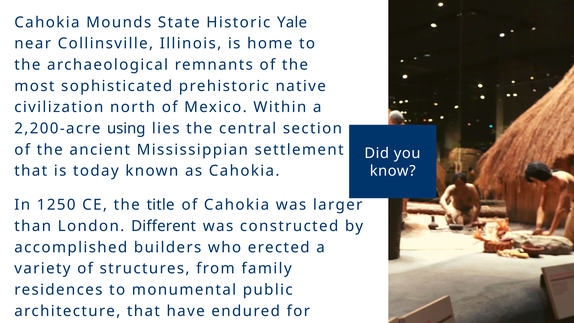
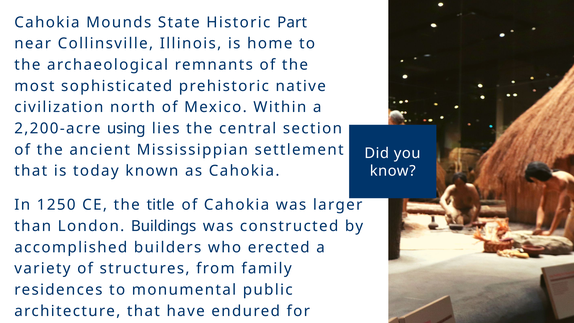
Yale: Yale -> Part (292, 22)
Different: Different -> Buildings (164, 226)
